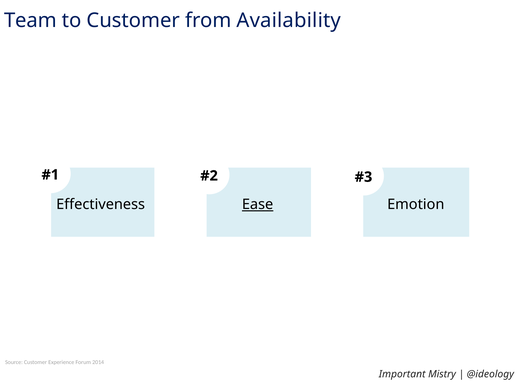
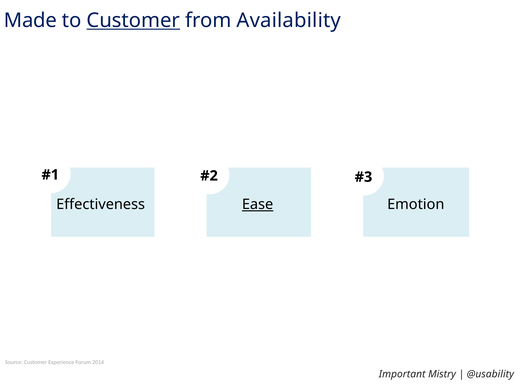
Team: Team -> Made (30, 21)
Customer underline: none -> present (133, 21)
@ideology: @ideology -> @usability (490, 375)
